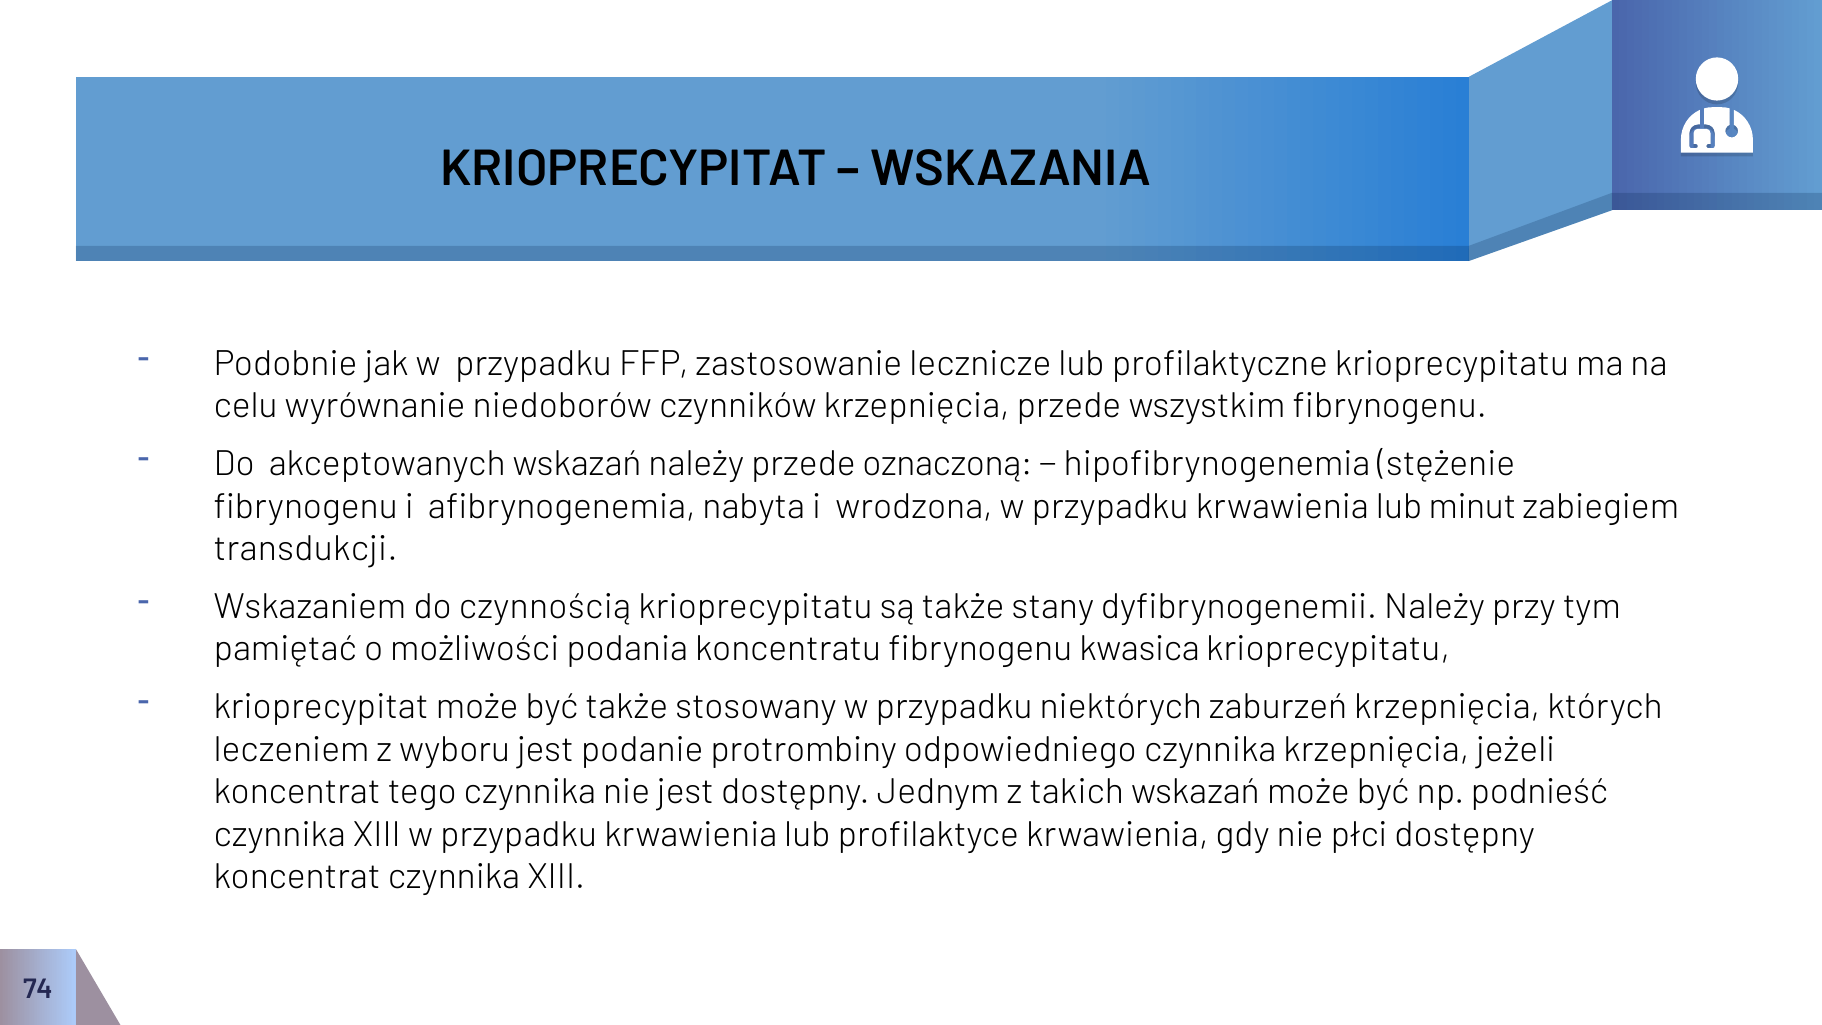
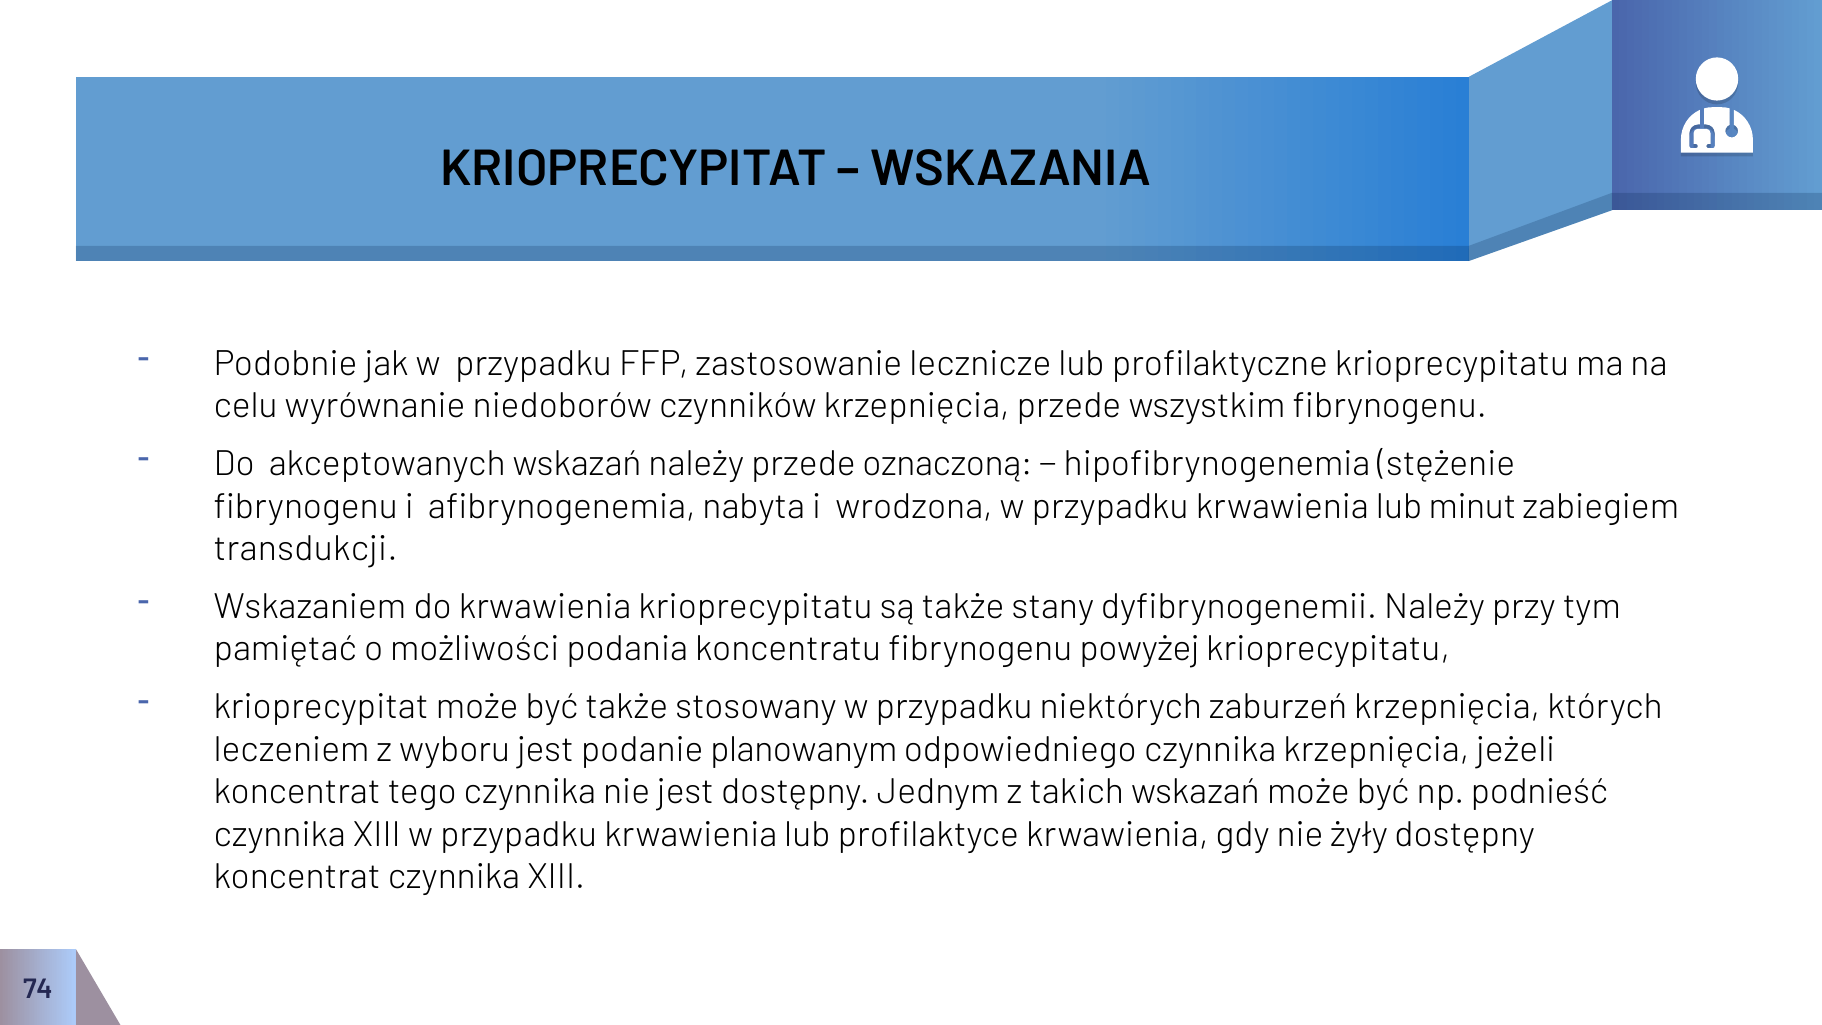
do czynnością: czynnością -> krwawienia (545, 607)
kwasica: kwasica -> powyżej (1139, 649)
protrombiny: protrombiny -> planowanym (804, 749)
płci: płci -> żyły (1359, 835)
